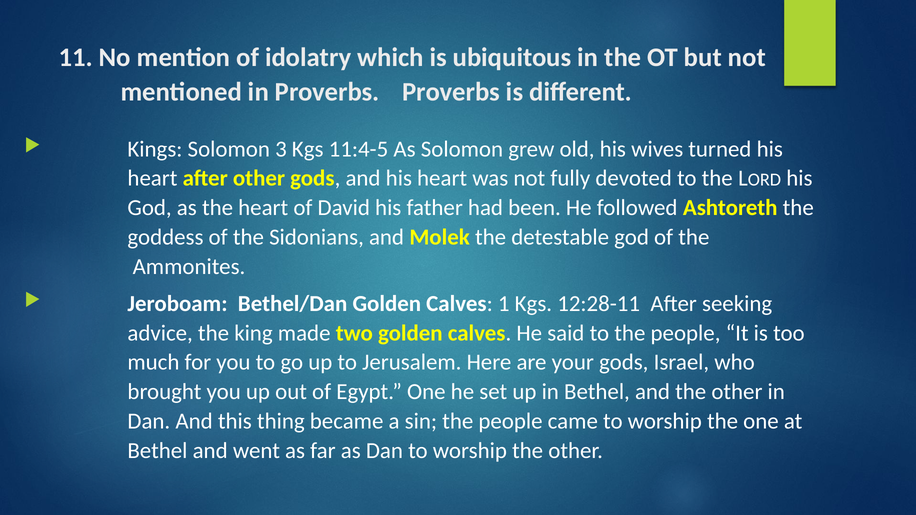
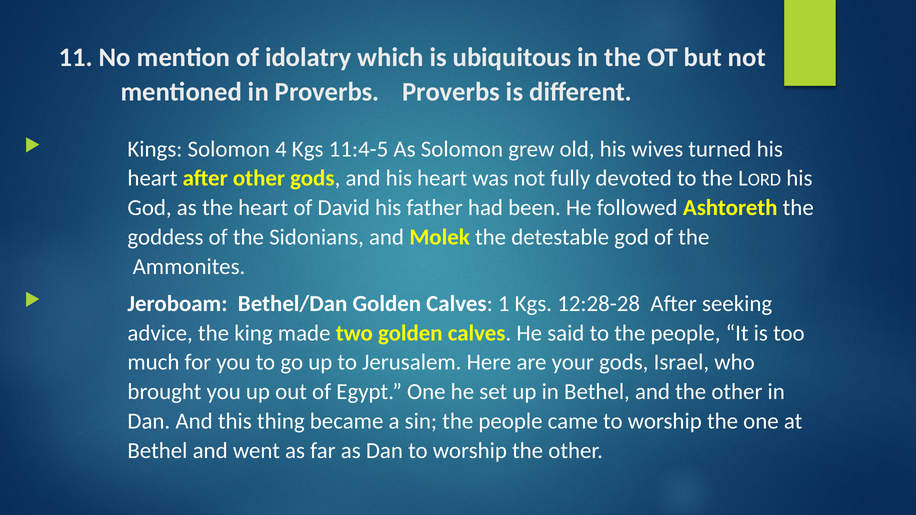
3: 3 -> 4 (281, 149)
12:28-11: 12:28-11 -> 12:28-28 (599, 304)
